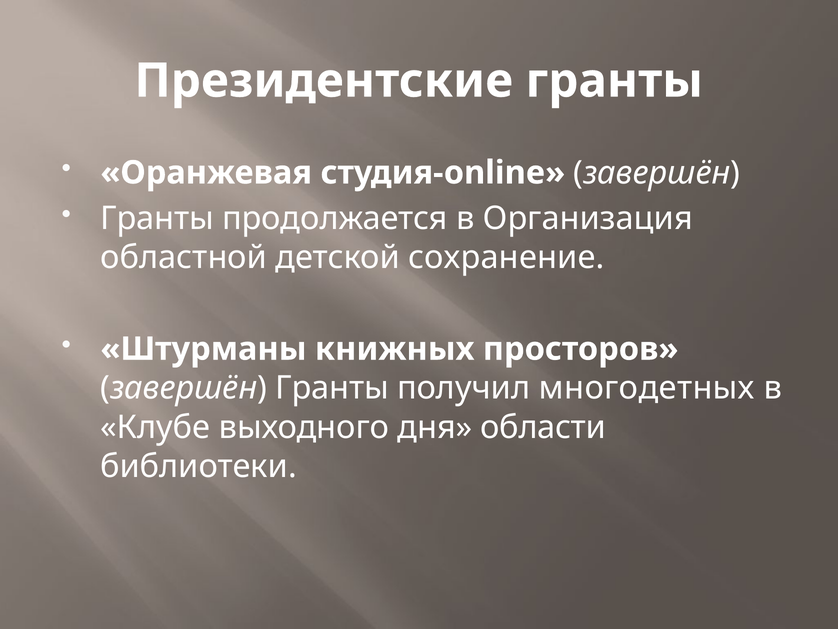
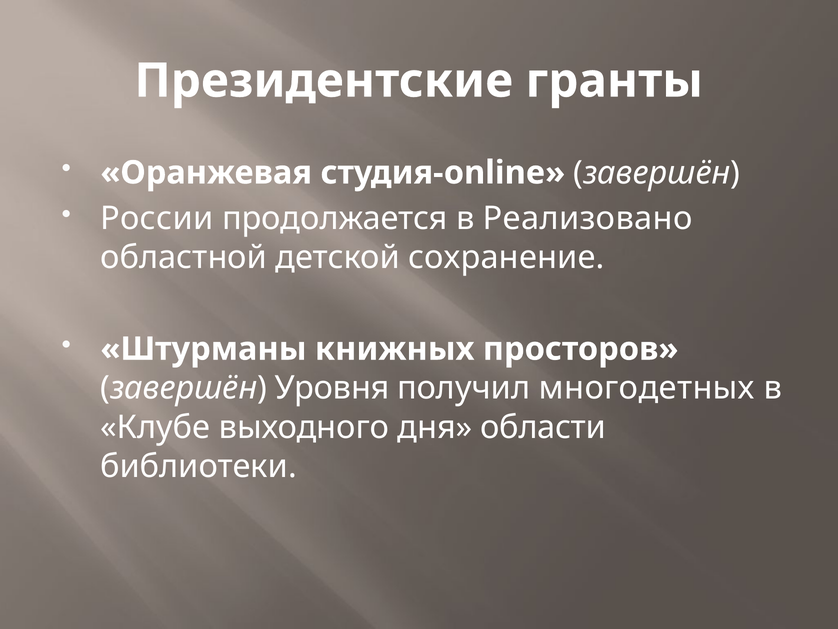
Гранты: Гранты -> России (157, 218)
Организация: Организация -> Реализовано (588, 218)
завершён Гранты: Гранты -> Уровня (332, 388)
